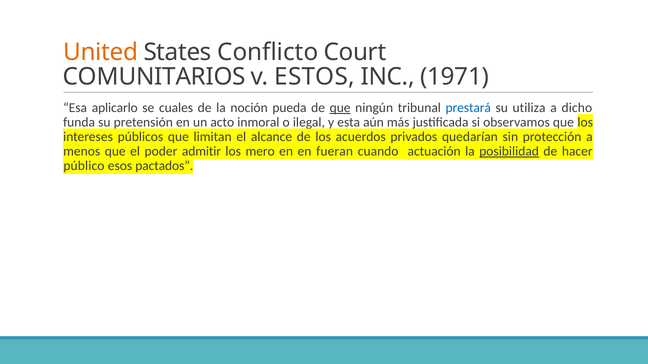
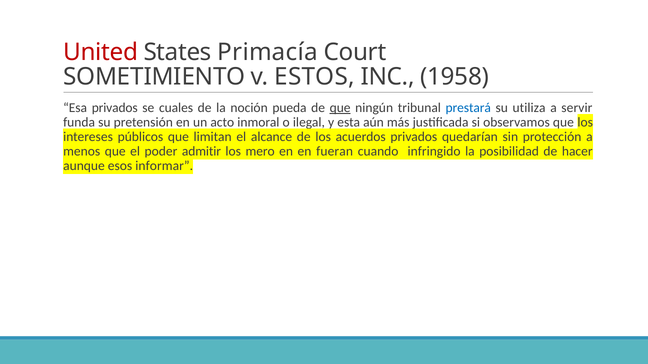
United colour: orange -> red (101, 52)
Conflicto: Conflicto -> Primacía (268, 52)
COMUNITARIOS: COMUNITARIOS -> SOMETIMIENTO (154, 77)
1971: 1971 -> 1958 (455, 77)
Esa aplicarlo: aplicarlo -> privados (115, 108)
dicho: dicho -> servir (577, 108)
actuación: actuación -> infringido (434, 151)
posibilidad underline: present -> none (509, 151)
público: público -> aunque (84, 166)
pactados: pactados -> informar (164, 166)
